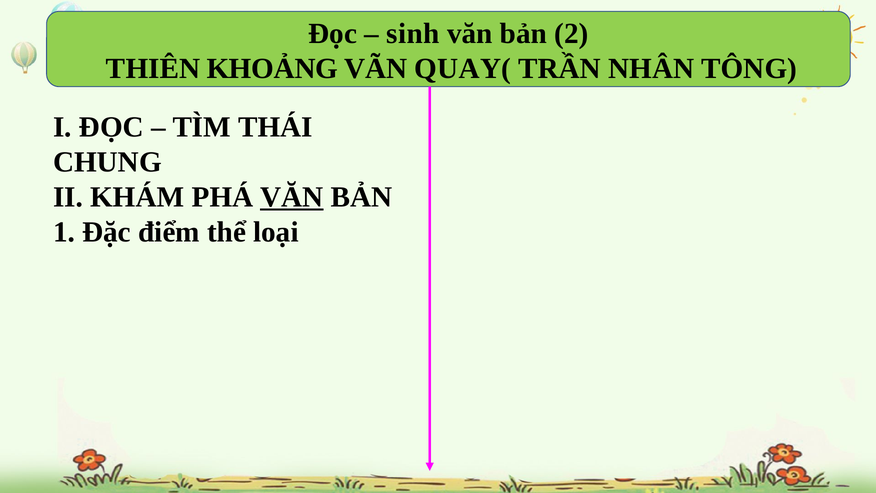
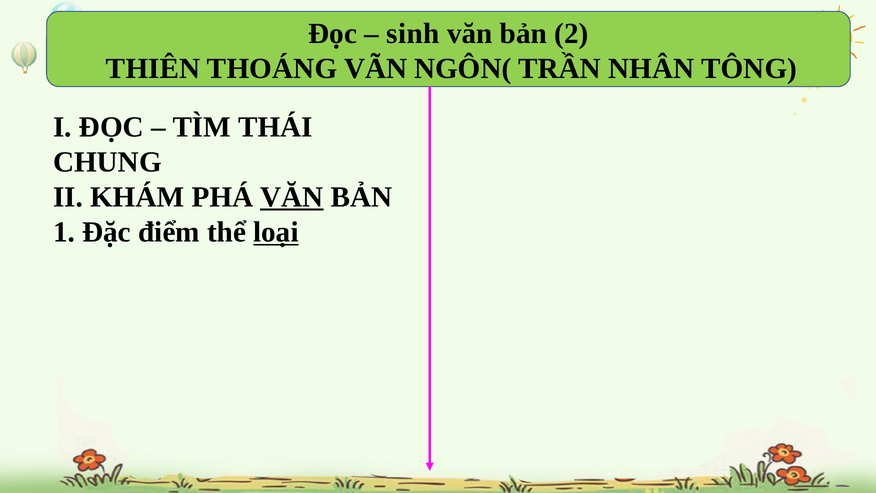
KHOẢNG: KHOẢNG -> THOÁNG (272, 69)
QUAY(: QUAY( -> NGÔN( (463, 69)
loại underline: none -> present (276, 232)
